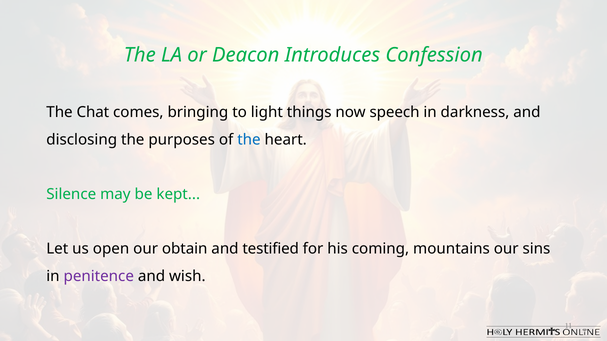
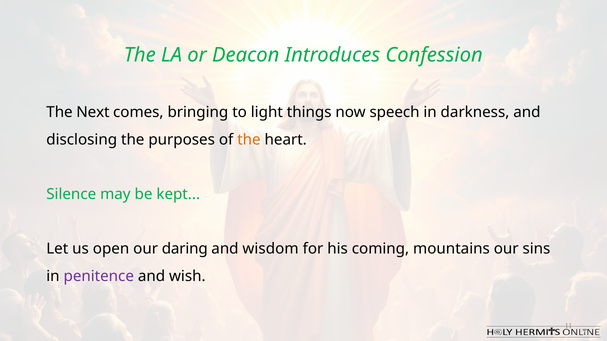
Chat: Chat -> Next (93, 113)
the colour: blue -> orange (249, 140)
obtain: obtain -> daring (185, 249)
testified: testified -> wisdom (271, 249)
